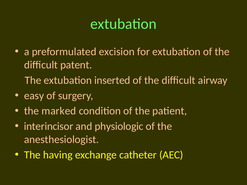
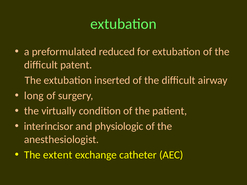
excision: excision -> reduced (117, 52)
easy: easy -> long (34, 96)
marked: marked -> virtually (59, 111)
having: having -> extent (58, 155)
